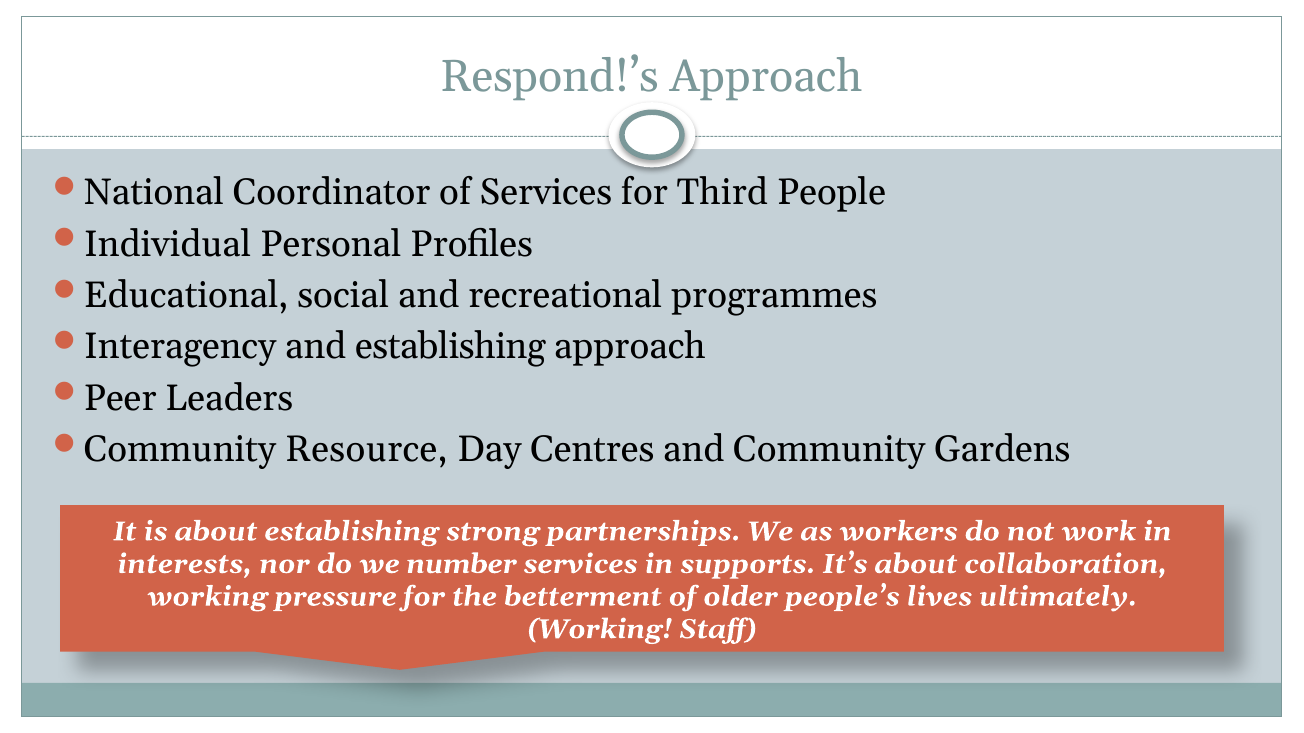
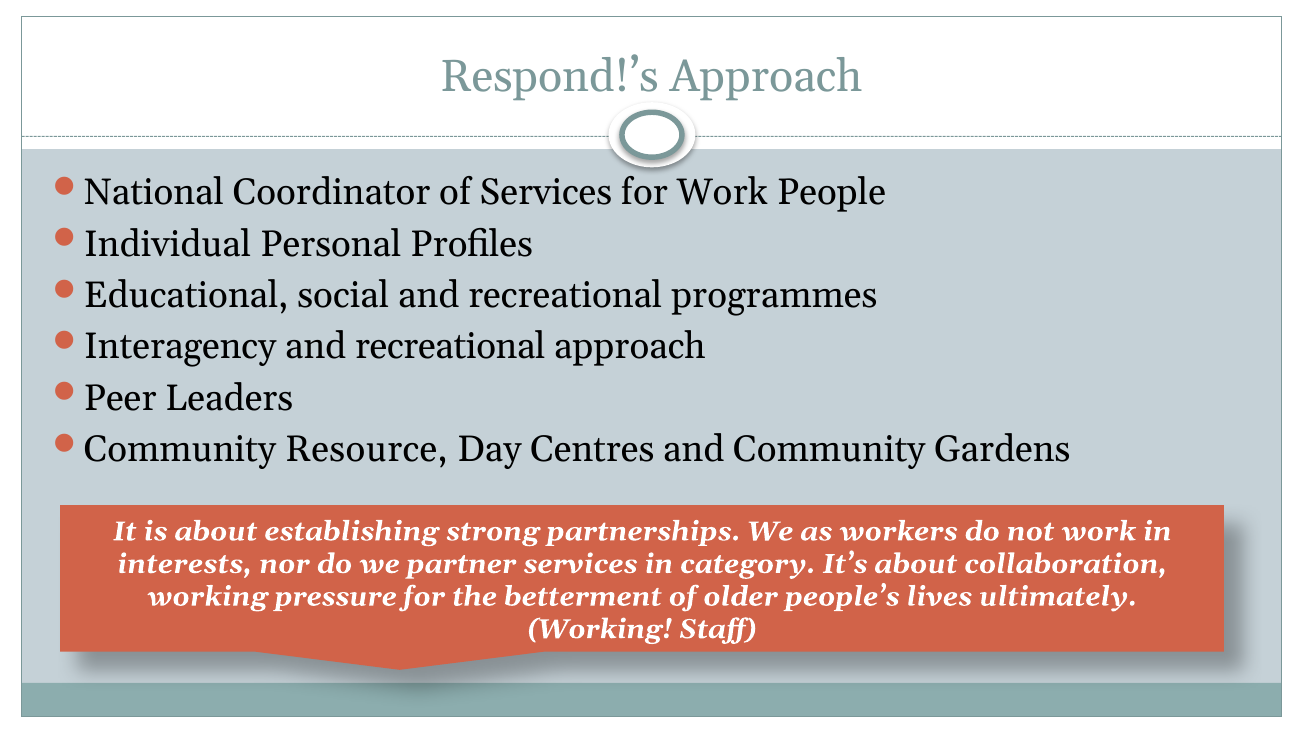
for Third: Third -> Work (722, 193)
Interagency and establishing: establishing -> recreational (450, 347)
number: number -> partner (462, 564)
supports: supports -> category (748, 564)
